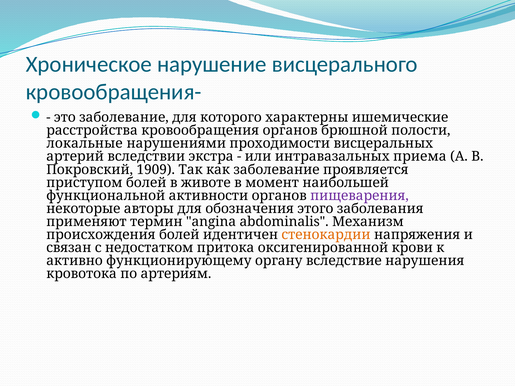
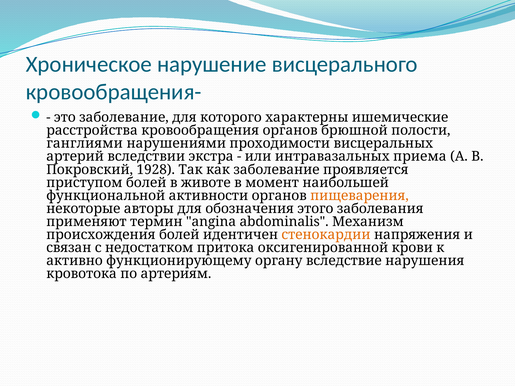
локальные: локальные -> ганглиями (85, 144)
1909: 1909 -> 1928 (156, 170)
пищеварения colour: purple -> orange (359, 196)
